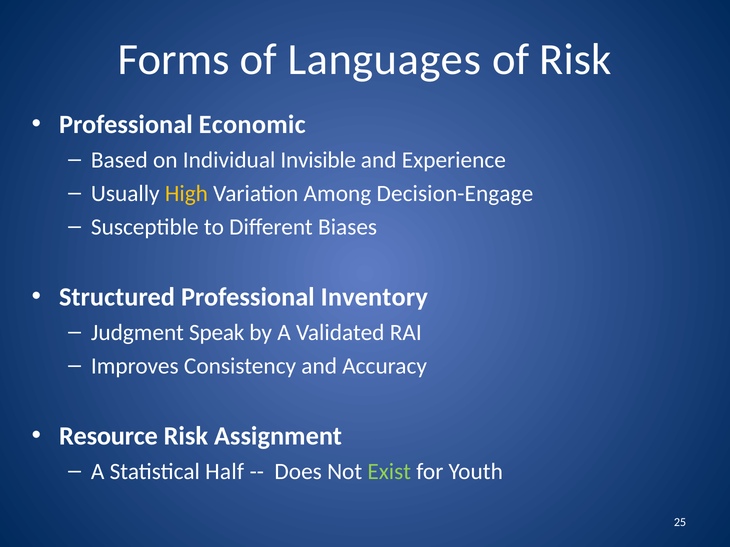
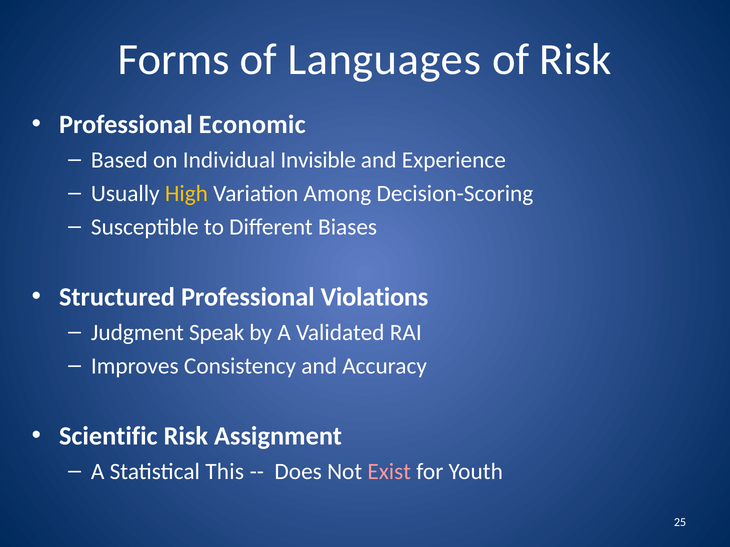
Decision-Engage: Decision-Engage -> Decision-Scoring (455, 194)
Inventory: Inventory -> Violations (374, 297)
Resource: Resource -> Scientific (108, 437)
Half: Half -> This (225, 472)
Exist colour: light green -> pink (389, 472)
